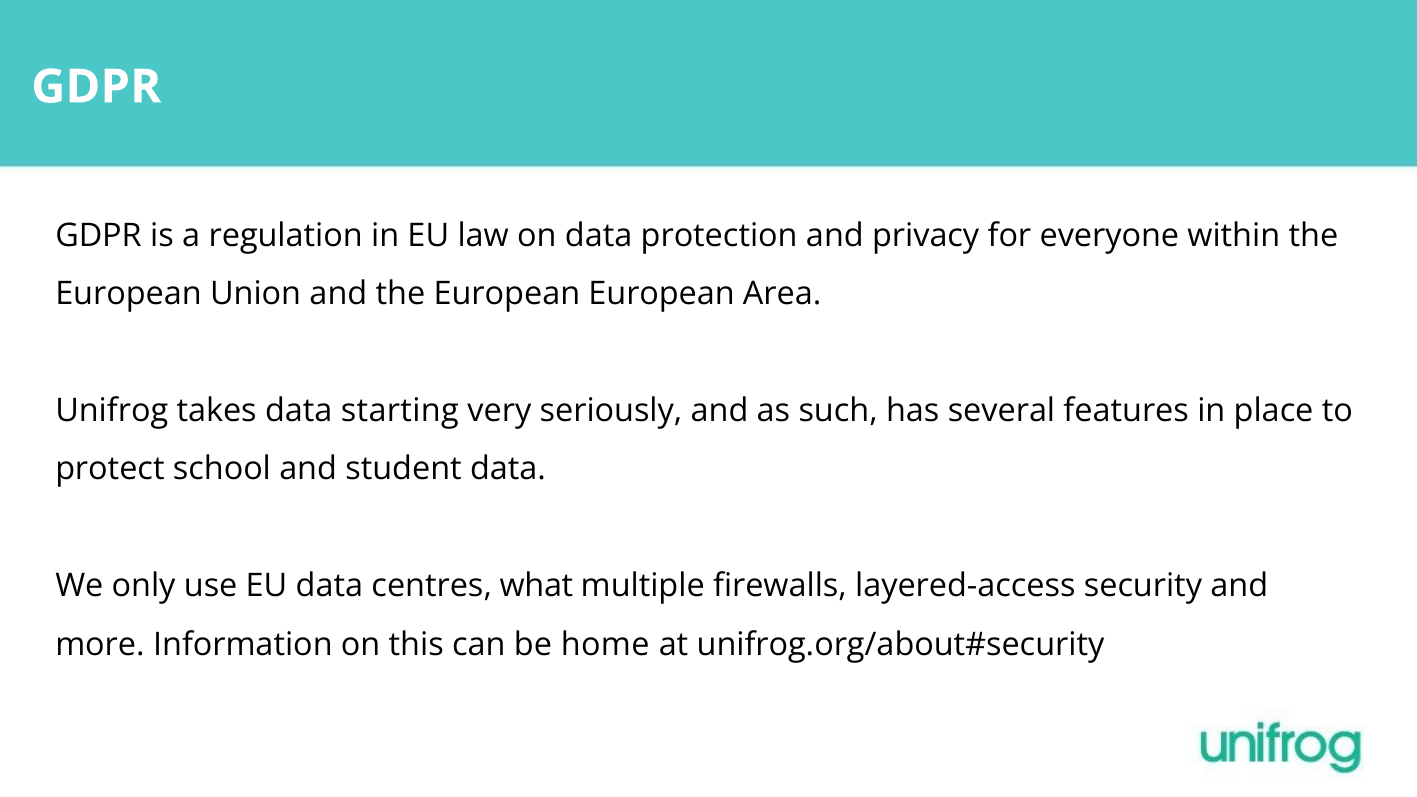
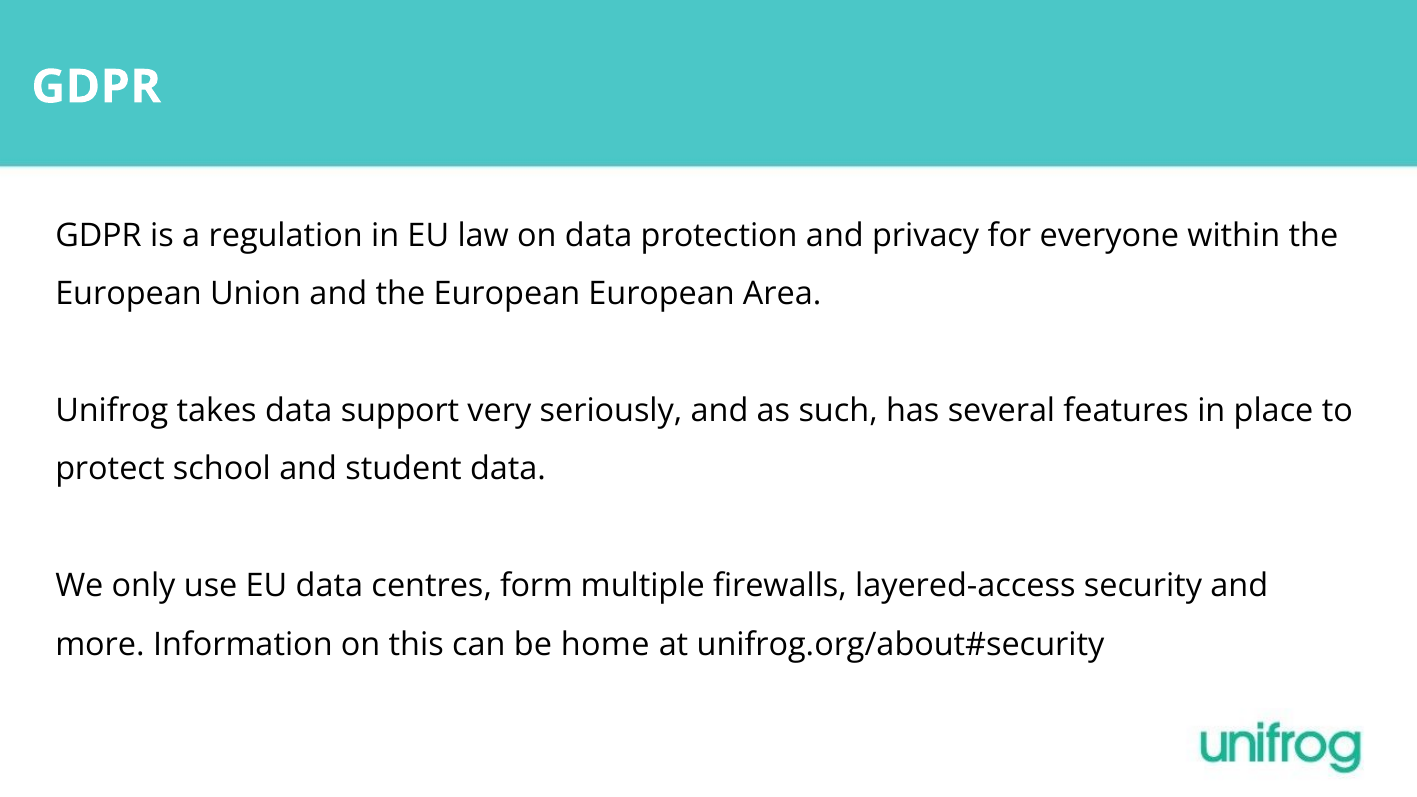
starting: starting -> support (400, 411)
what: what -> form (536, 586)
